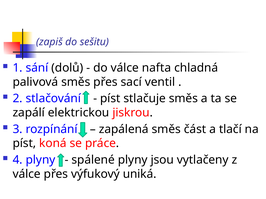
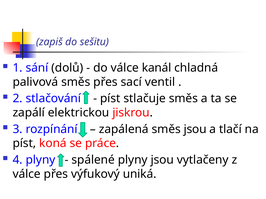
nafta: nafta -> kanál (157, 68)
směs část: část -> jsou (195, 129)
